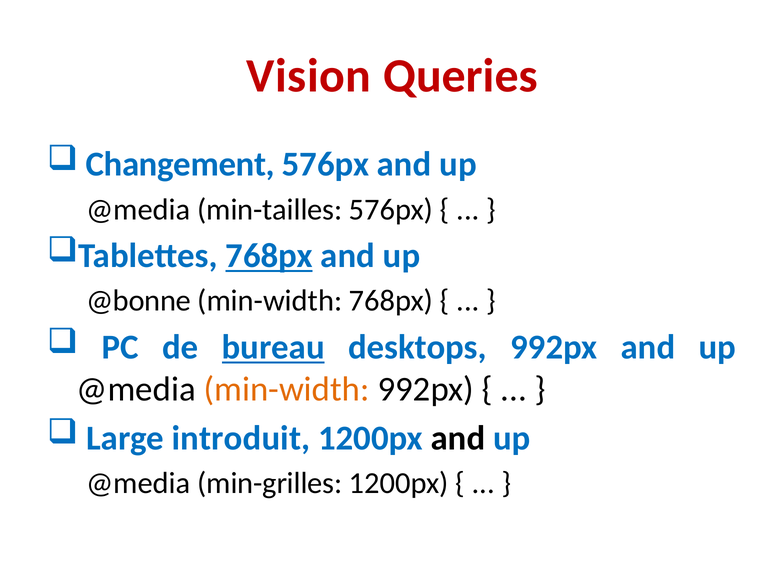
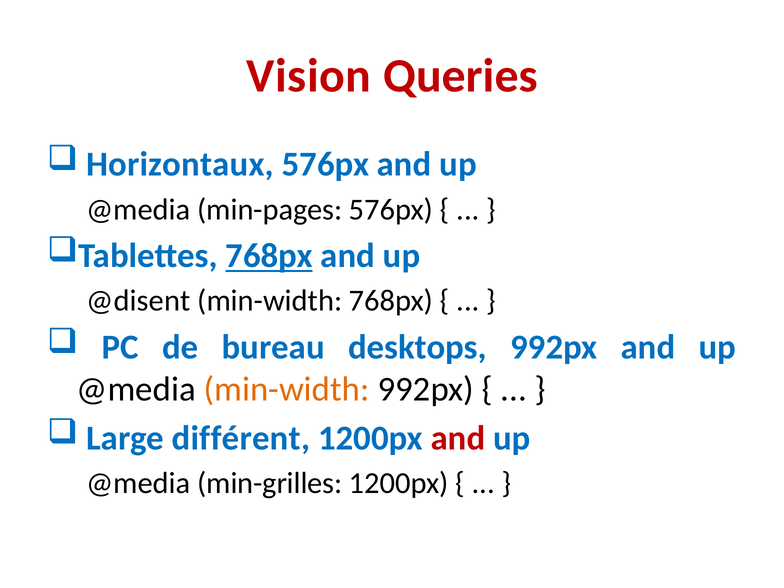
Changement: Changement -> Horizontaux (180, 164)
min-tailles: min-tailles -> min-pages (270, 209)
@bonne: @bonne -> @disent (138, 301)
bureau underline: present -> none (273, 347)
introduit: introduit -> différent (241, 438)
and colour: black -> red (458, 438)
